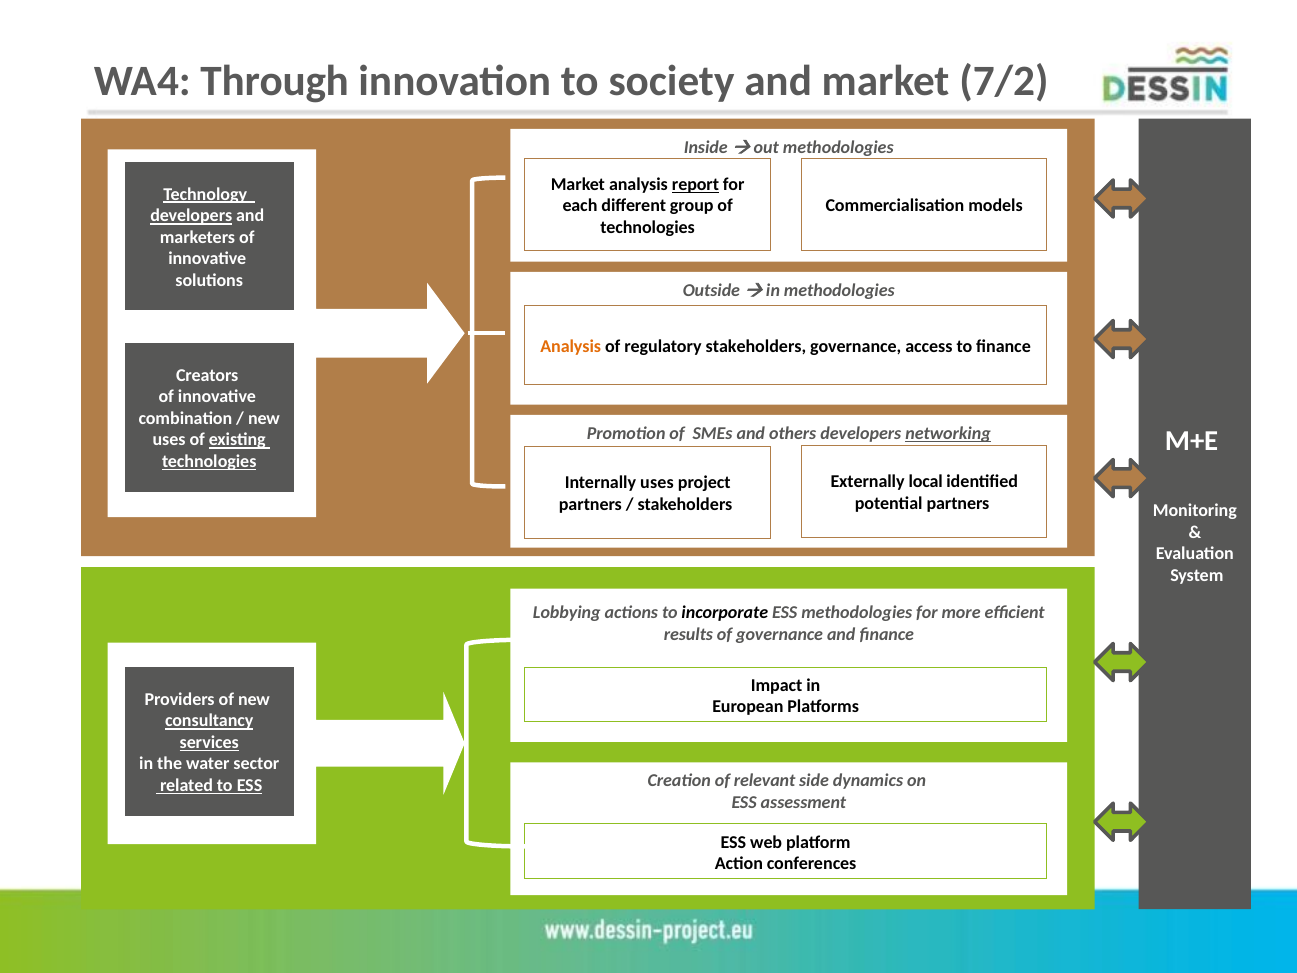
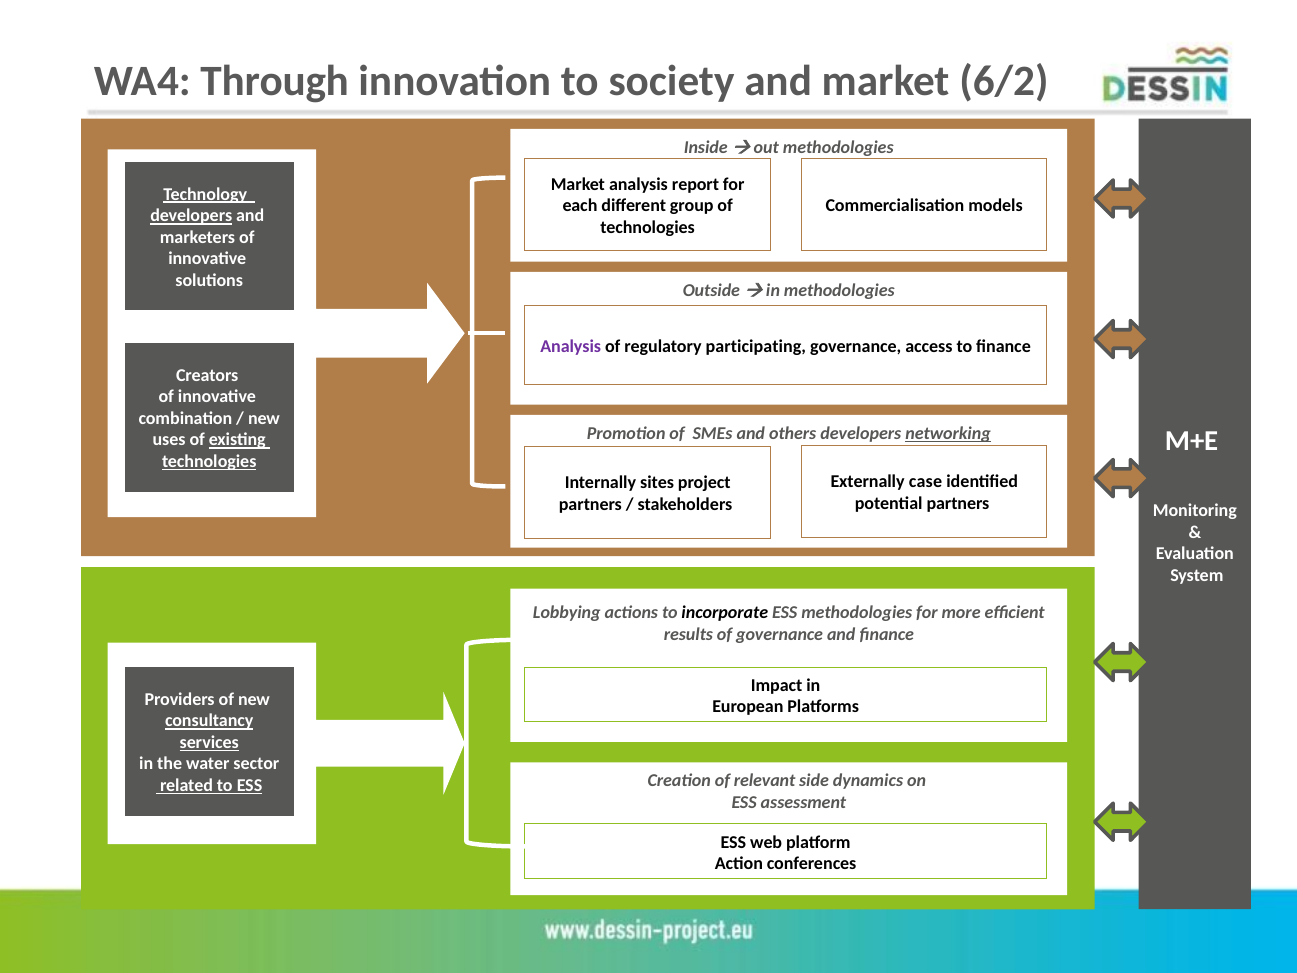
7/2: 7/2 -> 6/2 (1004, 81)
report underline: present -> none (695, 184)
Analysis colour: orange -> purple (571, 346)
regulatory stakeholders: stakeholders -> participating (756, 346)
local: local -> case (926, 482)
Internally uses: uses -> sites (657, 483)
